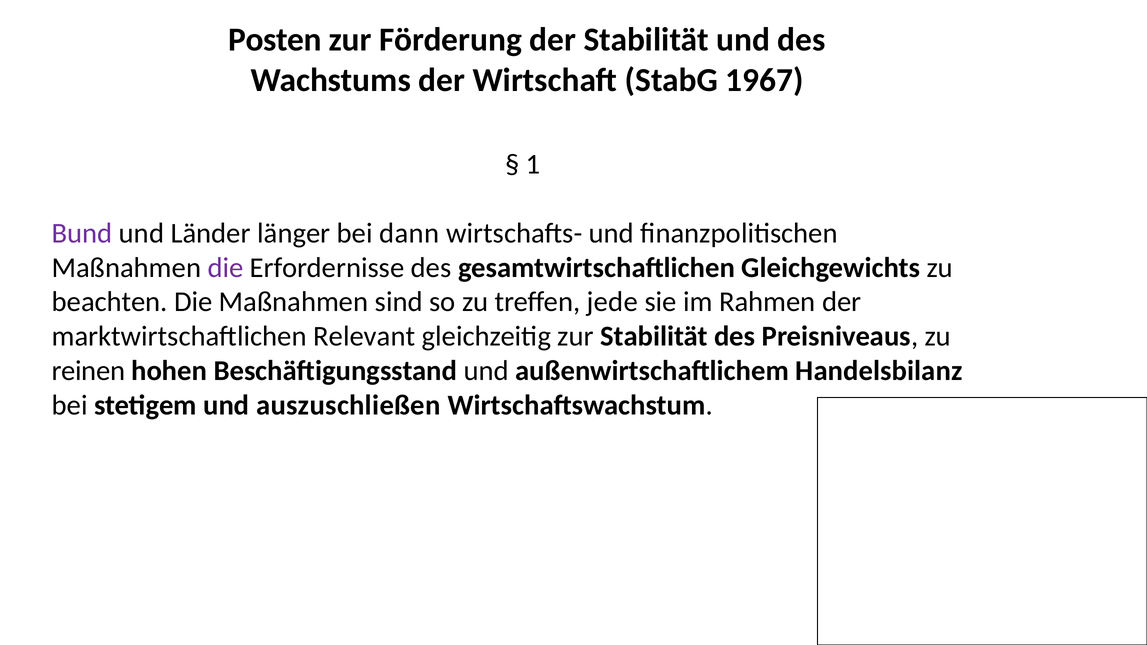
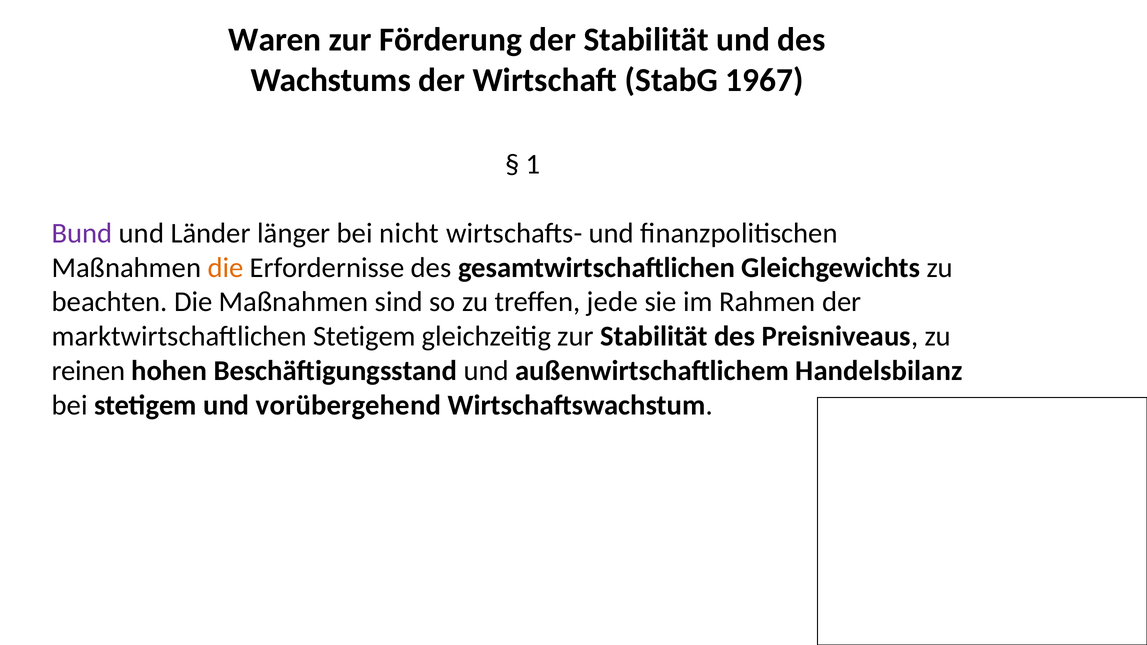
Posten: Posten -> Waren (275, 40)
dann: dann -> nicht (409, 233)
die colour: purple -> orange (225, 268)
marktwirtschaftlichen Relevant: Relevant -> Stetigem (364, 336)
auszuschließen: auszuschließen -> vorübergehend (348, 405)
